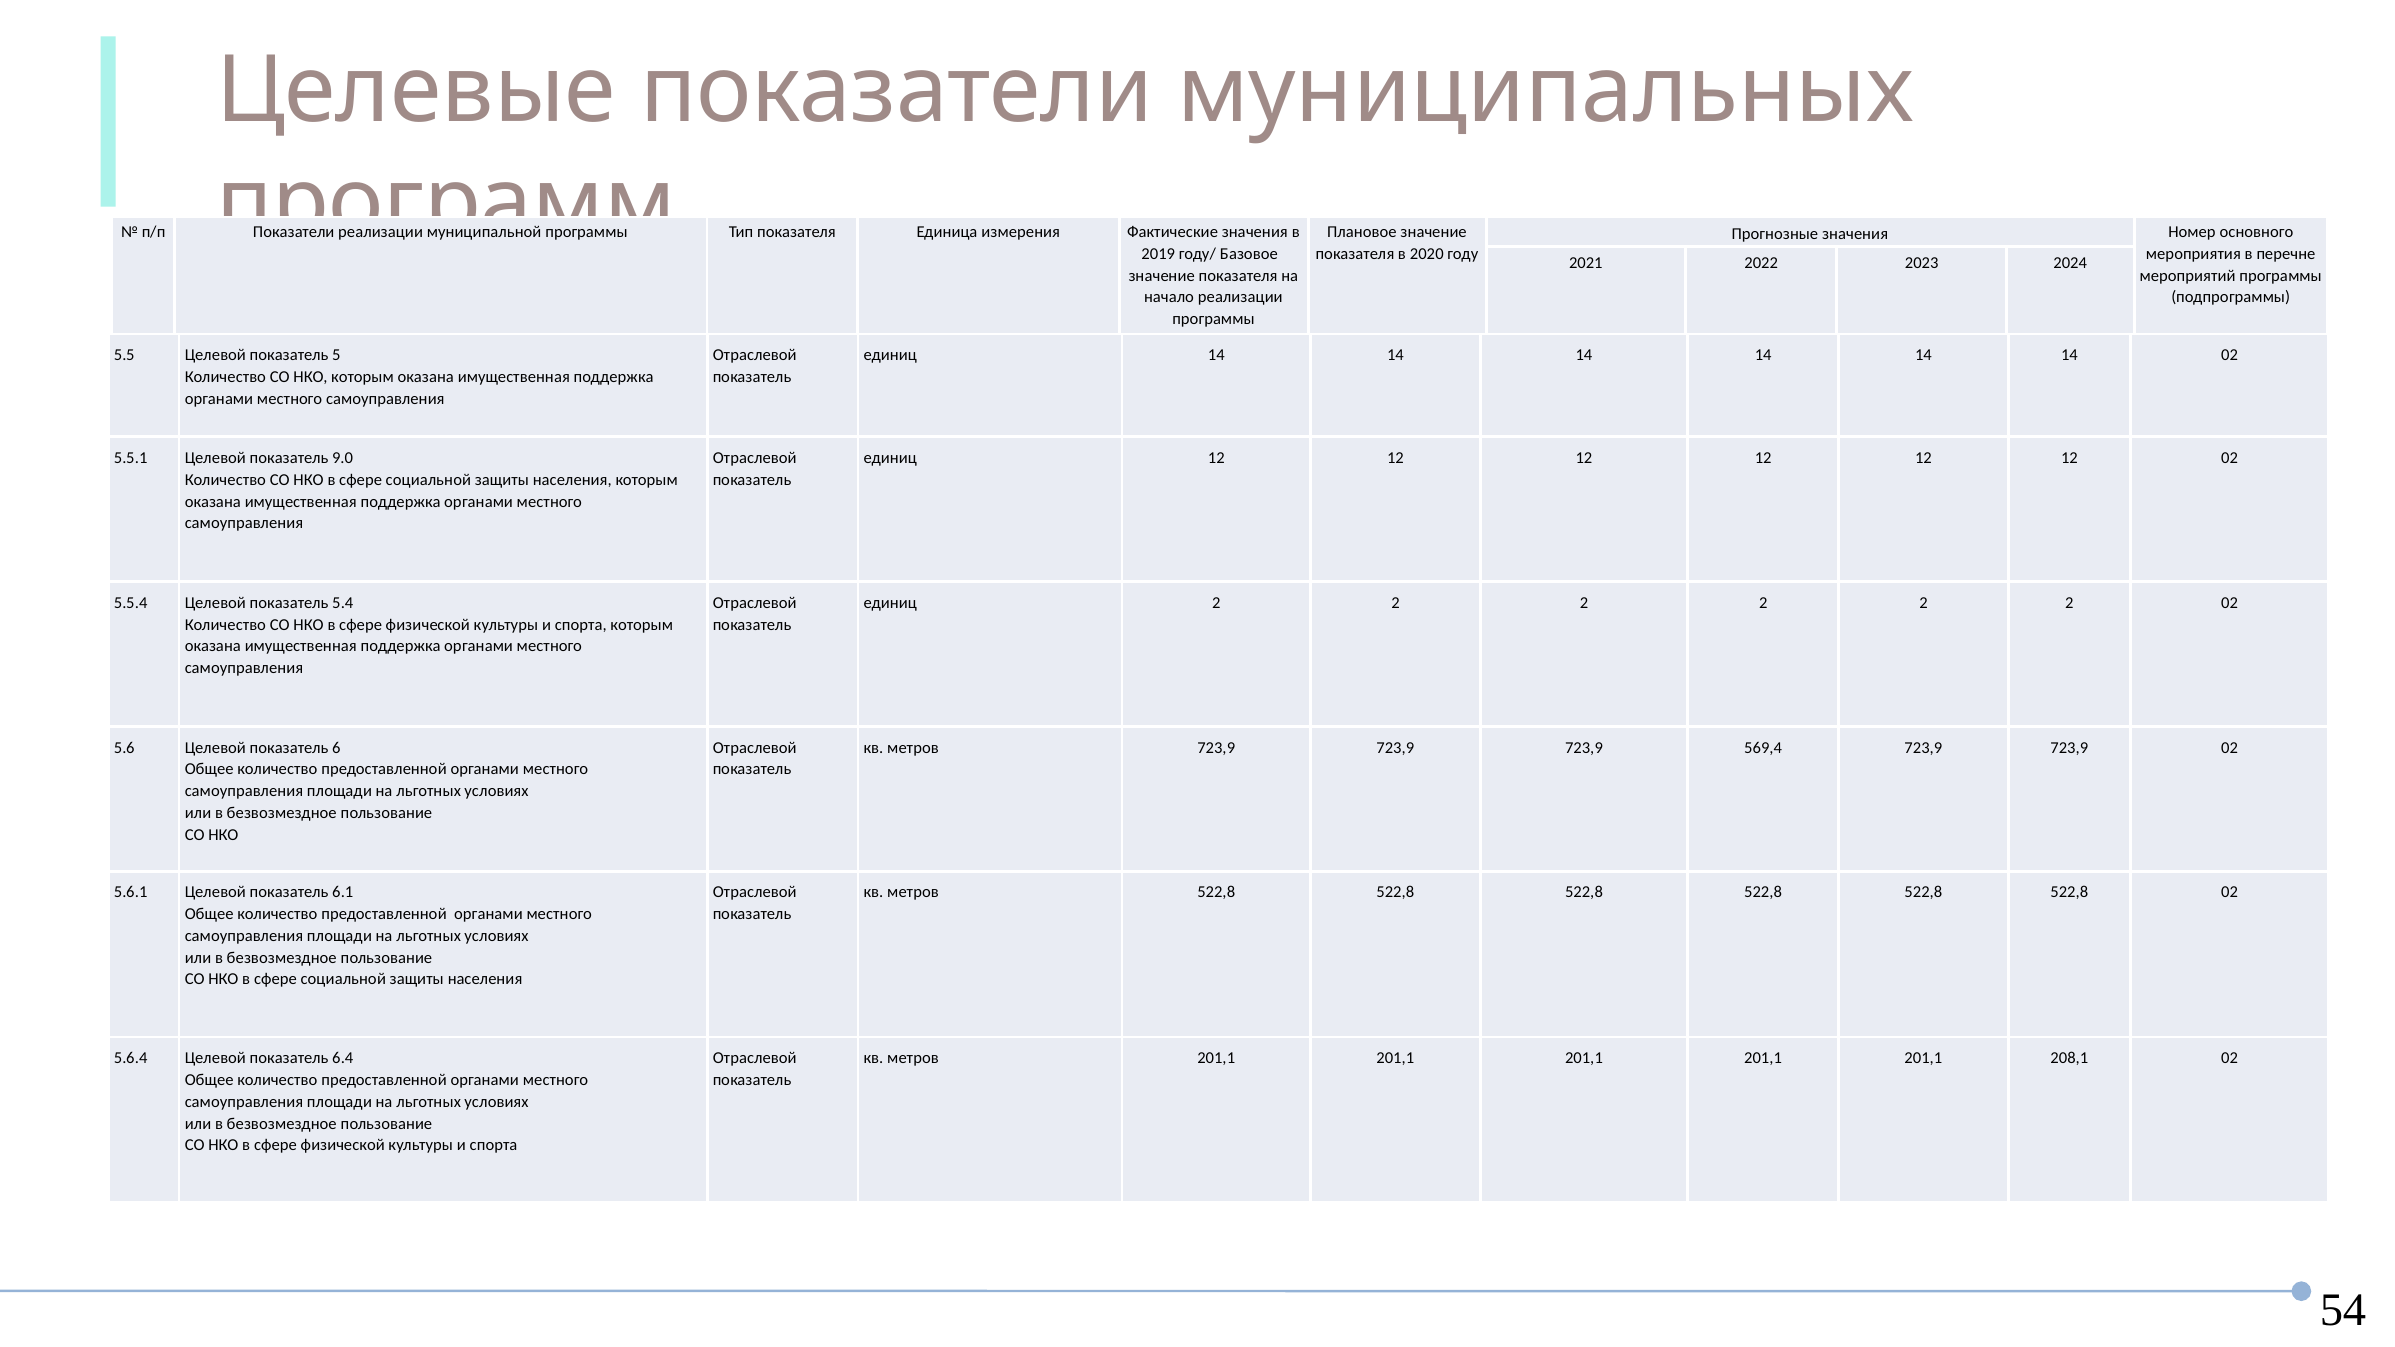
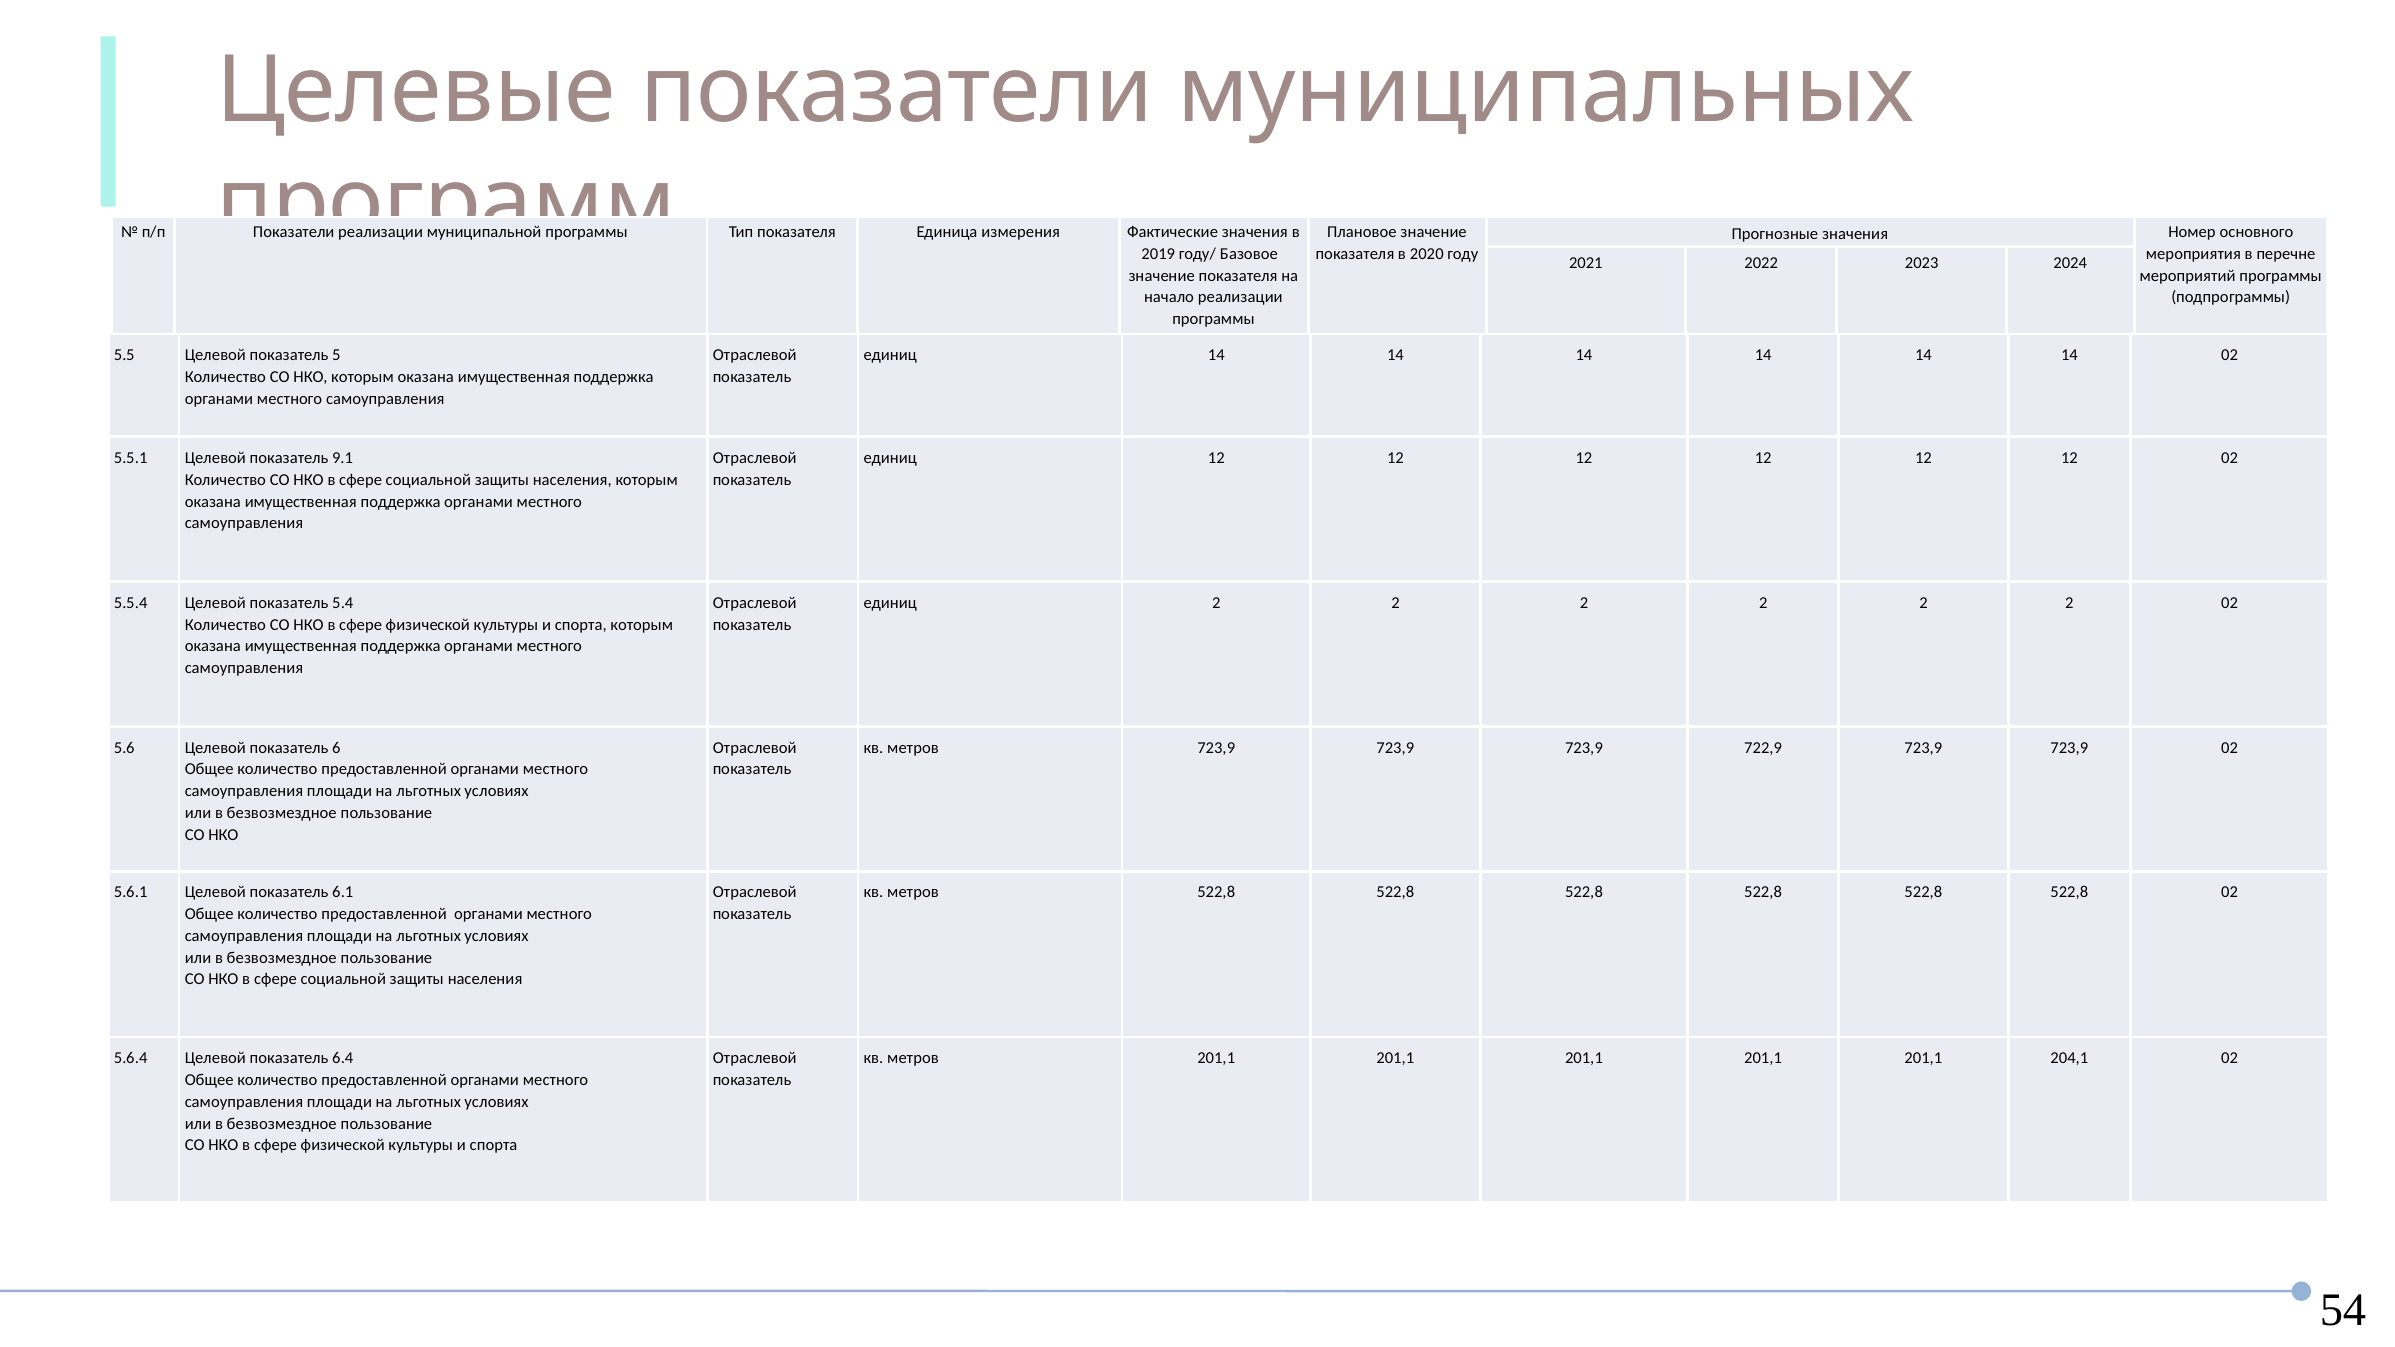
9.0: 9.0 -> 9.1 (343, 458)
569,4: 569,4 -> 722,9 (1763, 748)
208,1: 208,1 -> 204,1 (2069, 1058)
